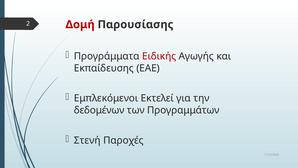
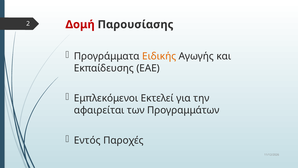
Ειδικής colour: red -> orange (159, 56)
δεδομένων: δεδομένων -> αφαιρείται (99, 110)
Στενή: Στενή -> Εντός (87, 140)
